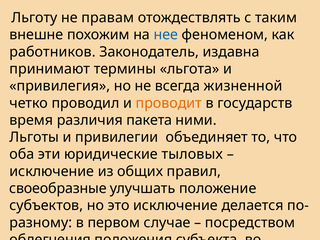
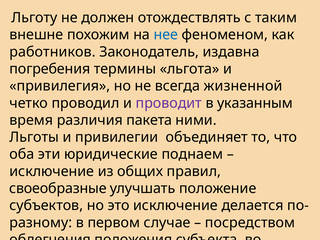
не правам: правам -> должен (108, 18)
принимают: принимают -> погребения (50, 69)
проводит colour: orange -> purple (169, 103)
государств: государств -> указанным (255, 103)
тыловых: тыловых -> поднаем (192, 154)
